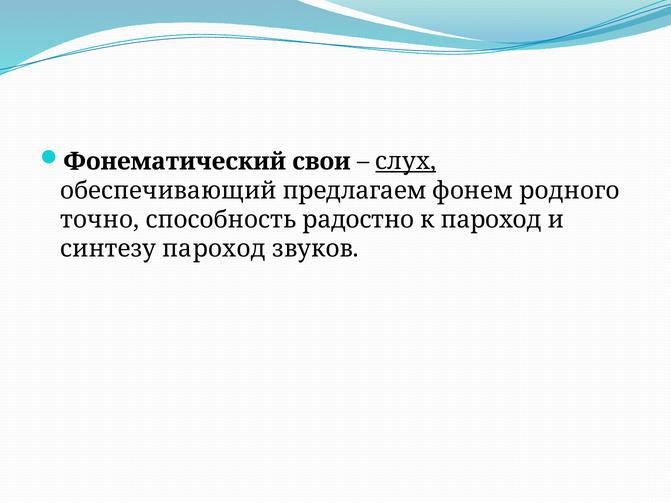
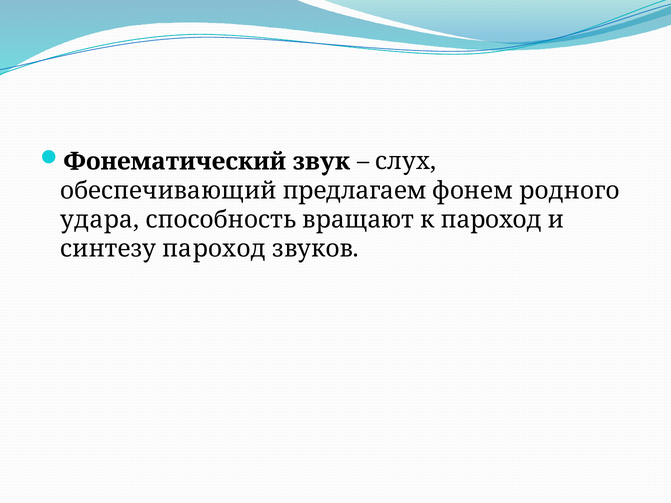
свои: свои -> звук (321, 162)
слух underline: present -> none (406, 162)
точно: точно -> удара (100, 220)
радостно: радостно -> вращают (358, 220)
